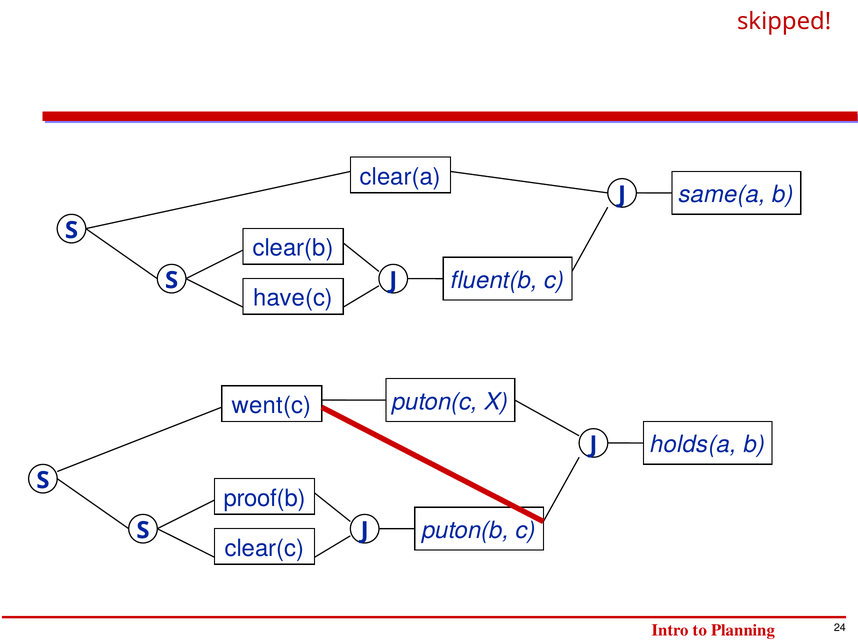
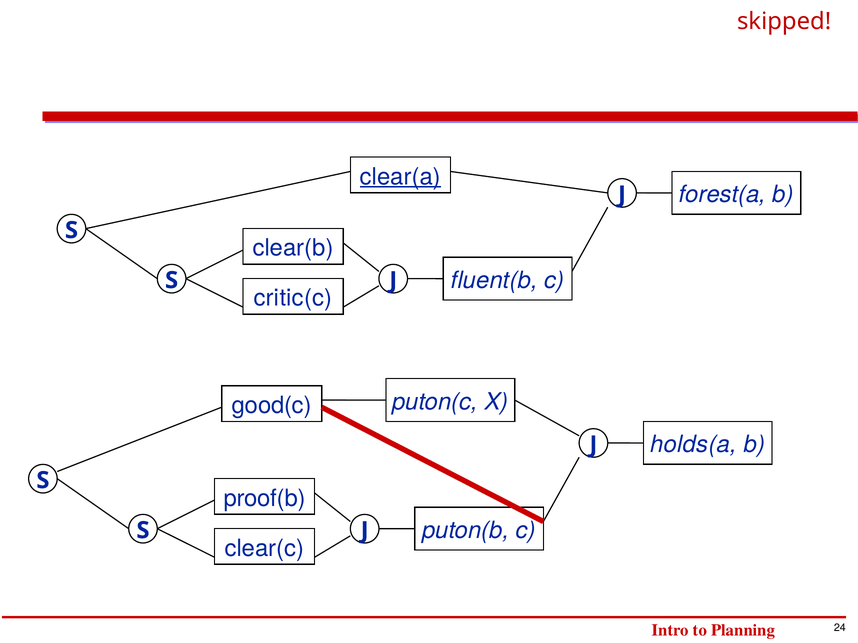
clear(a underline: none -> present (400, 177)
same(a: same(a -> forest(a (722, 195)
have(c: have(c -> critic(c (293, 298)
went(c: went(c -> good(c (272, 406)
